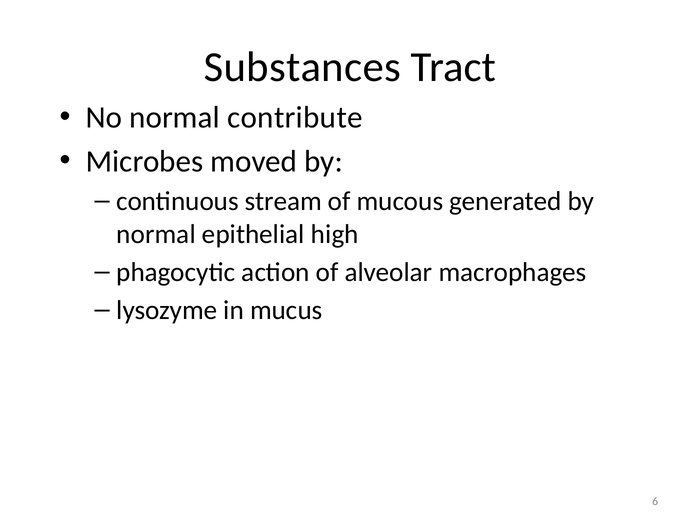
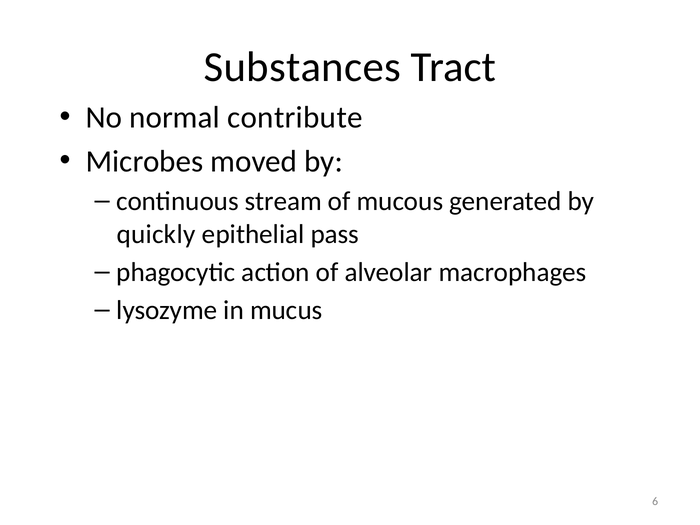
normal: normal -> quickly (156, 234)
high: high -> pass (335, 234)
